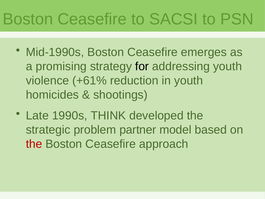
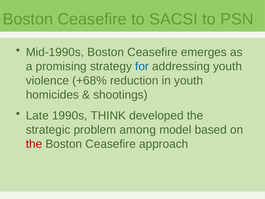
for colour: black -> blue (142, 66)
+61%: +61% -> +68% (90, 81)
partner: partner -> among (138, 130)
